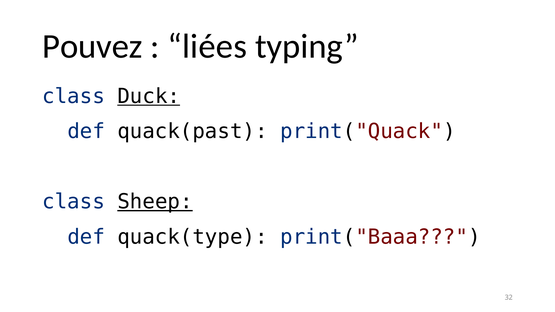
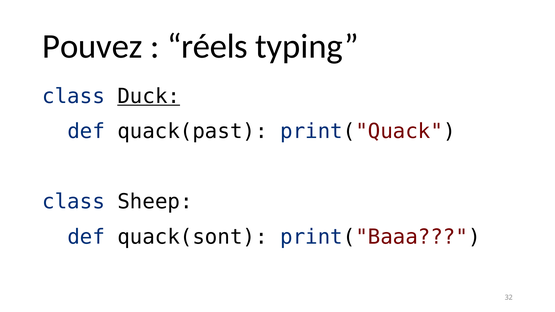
liées: liées -> réels (207, 47)
Sheep underline: present -> none (155, 202)
quack(type: quack(type -> quack(sont (192, 237)
